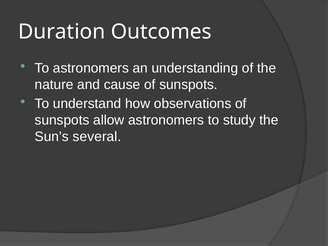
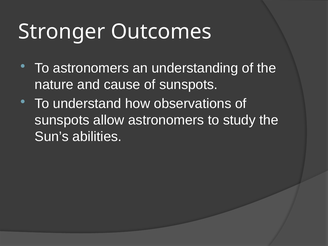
Duration: Duration -> Stronger (62, 32)
several: several -> abilities (97, 137)
